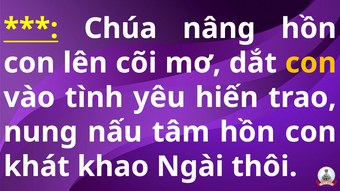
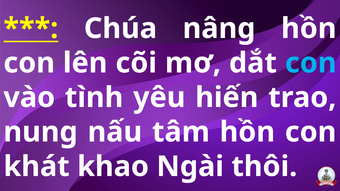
con colour: yellow -> light blue (311, 63)
